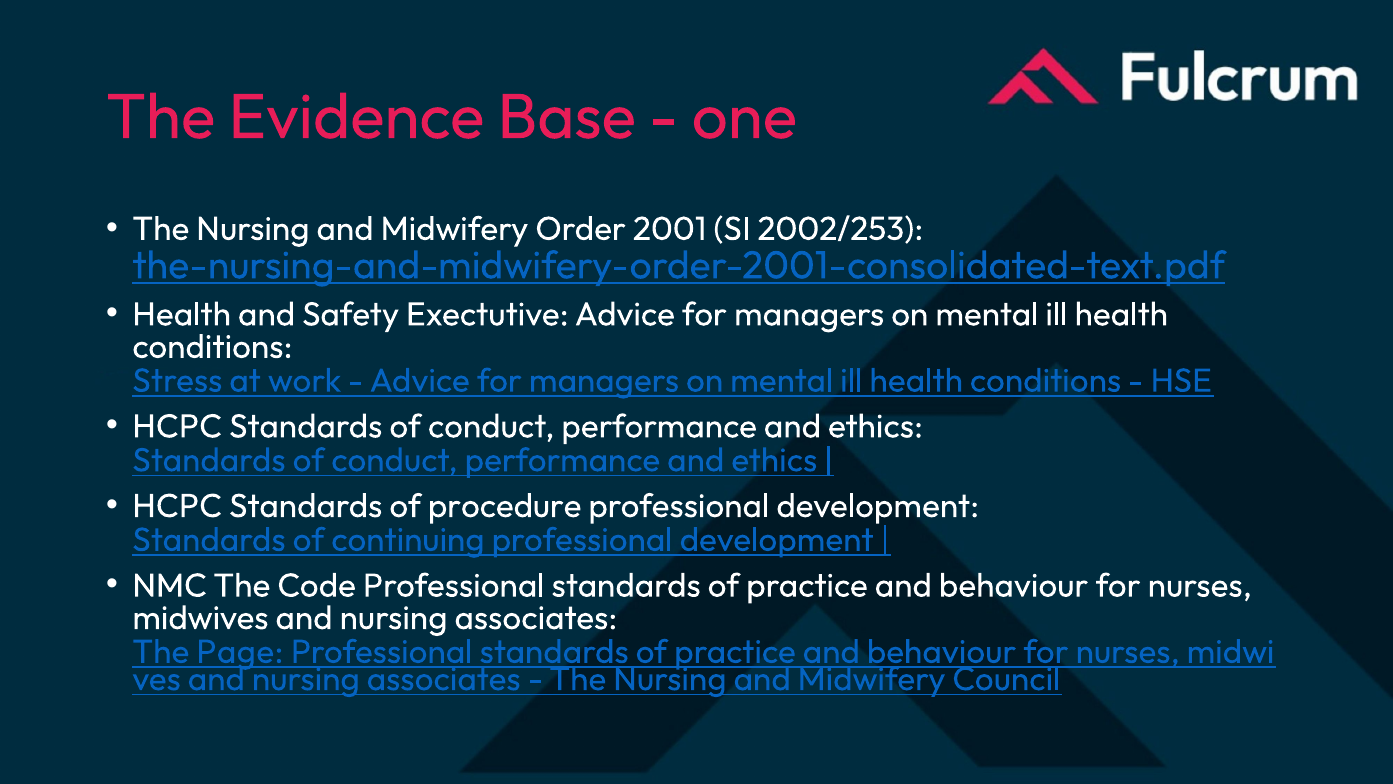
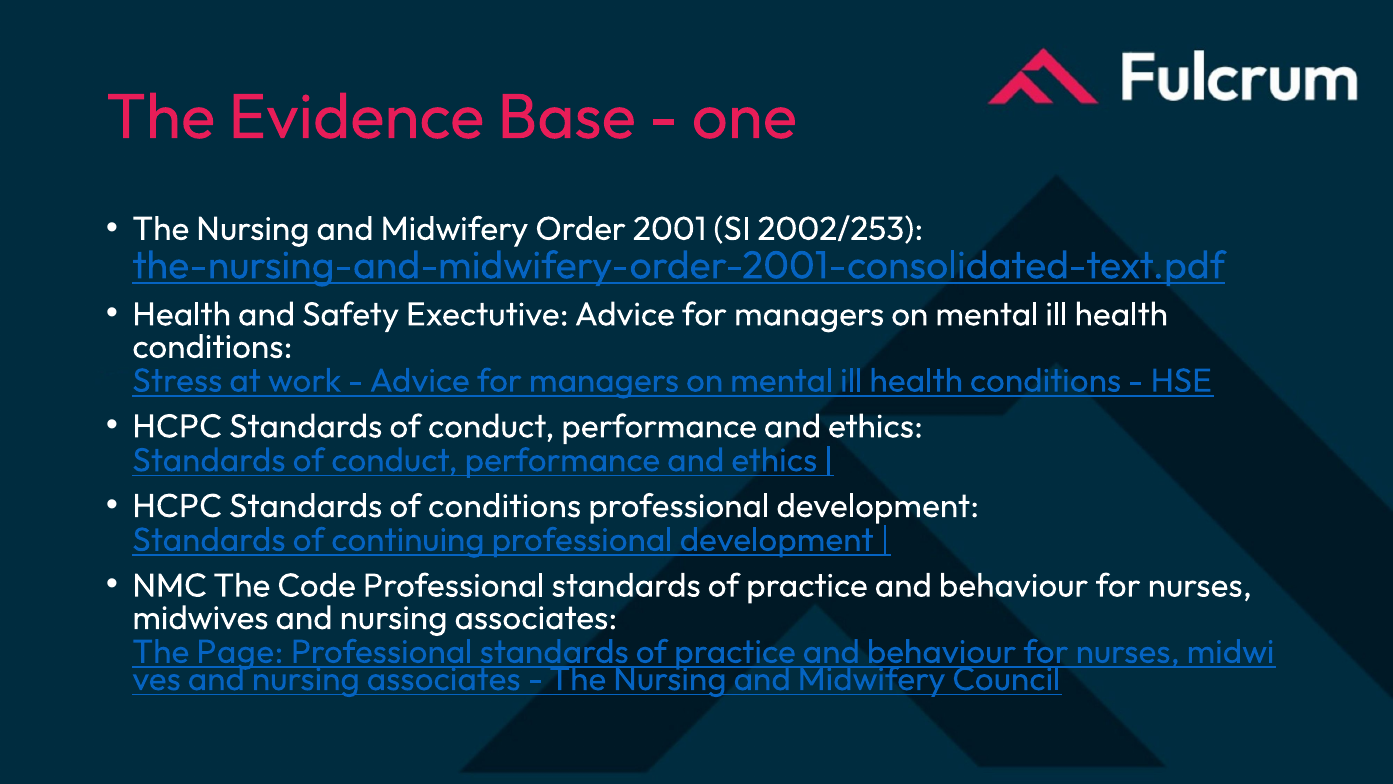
of procedure: procedure -> conditions (505, 506)
